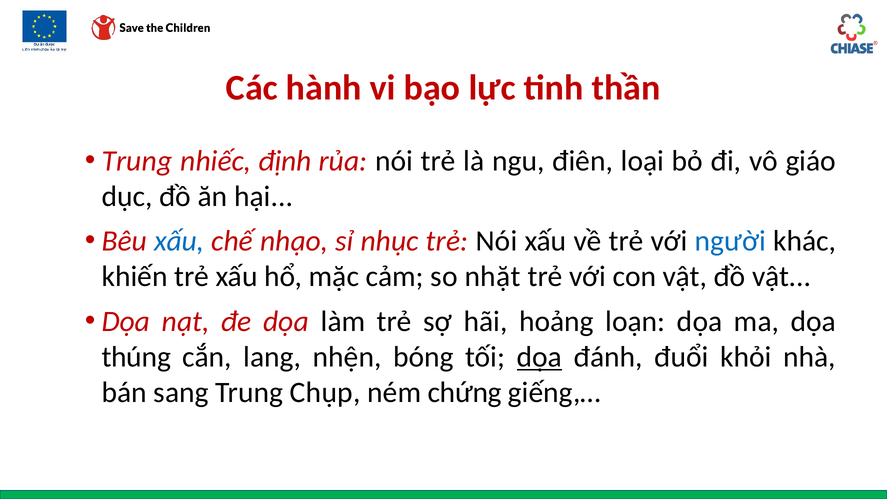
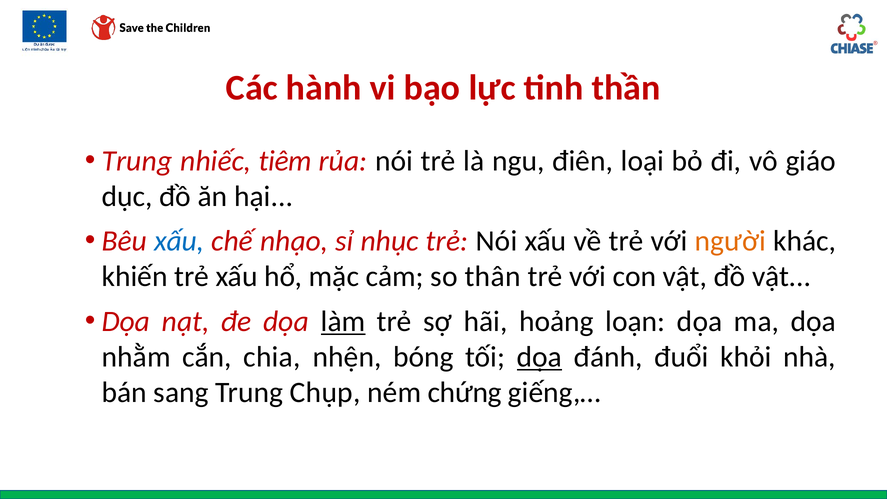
định: định -> tiêm (285, 161)
người colour: blue -> orange (730, 241)
nhặt: nhặt -> thân (493, 277)
làm underline: none -> present (343, 321)
thúng: thúng -> nhằm (136, 357)
lang: lang -> chia (272, 357)
